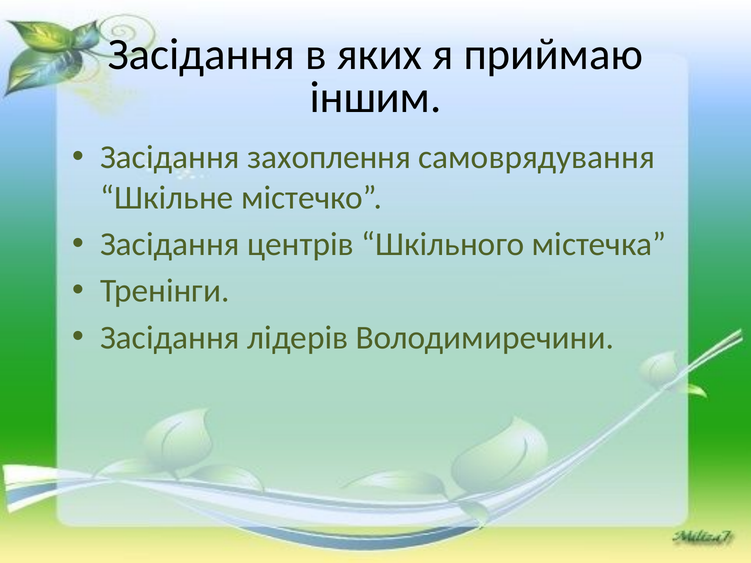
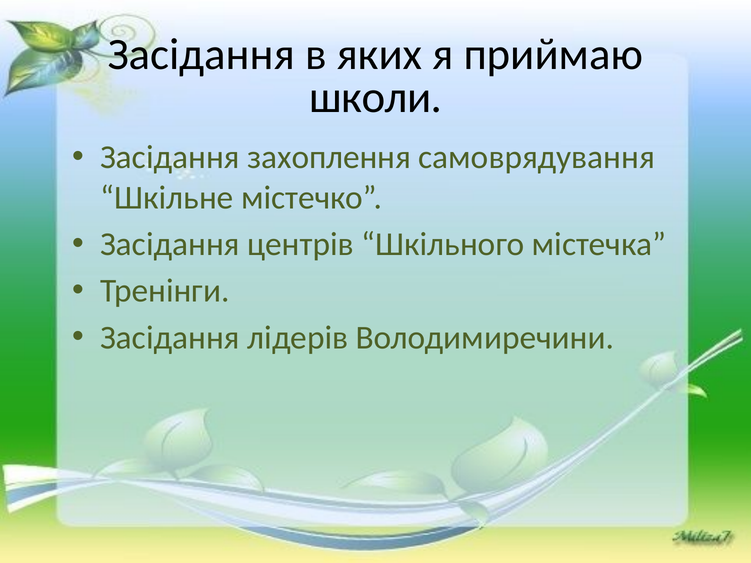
іншим: іншим -> школи (376, 98)
